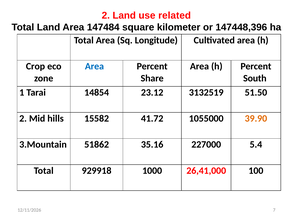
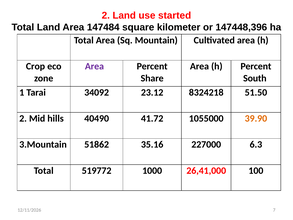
related: related -> started (175, 15)
Longitude: Longitude -> Mountain (156, 40)
Area colour: blue -> purple (94, 66)
14854: 14854 -> 34092 (97, 92)
3132519: 3132519 -> 8324218 (206, 92)
15582: 15582 -> 40490 (97, 118)
5.4: 5.4 -> 6.3 (256, 144)
929918: 929918 -> 519772 (97, 170)
